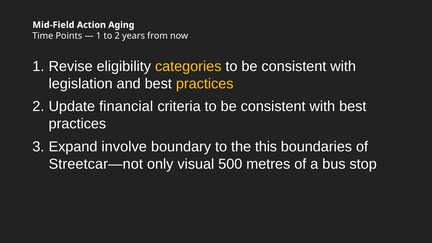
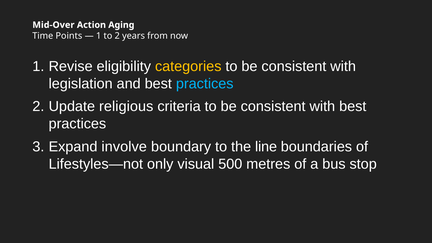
Mid-Field: Mid-Field -> Mid-Over (53, 25)
practices colour: yellow -> light blue (205, 84)
financial: financial -> religious (126, 107)
this: this -> line (266, 147)
Streetcar—not: Streetcar—not -> Lifestyles—not (96, 164)
